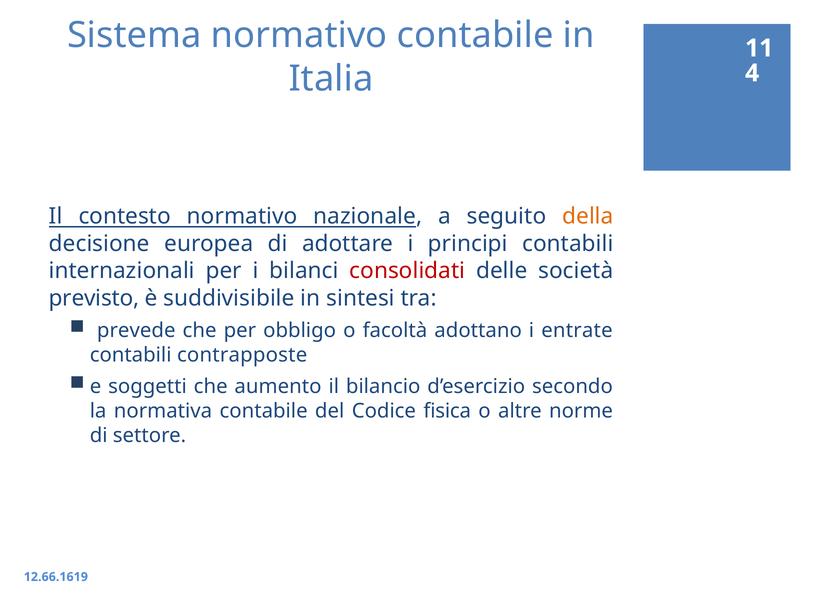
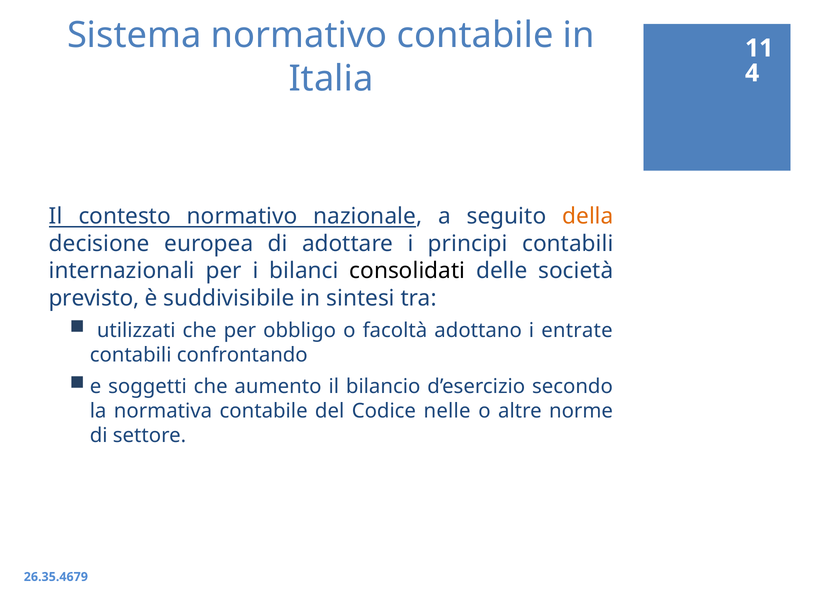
consolidati colour: red -> black (407, 271)
prevede: prevede -> utilizzati (136, 331)
contrapposte: contrapposte -> confrontando (242, 355)
fisica: fisica -> nelle (447, 411)
12.66.1619: 12.66.1619 -> 26.35.4679 (56, 577)
